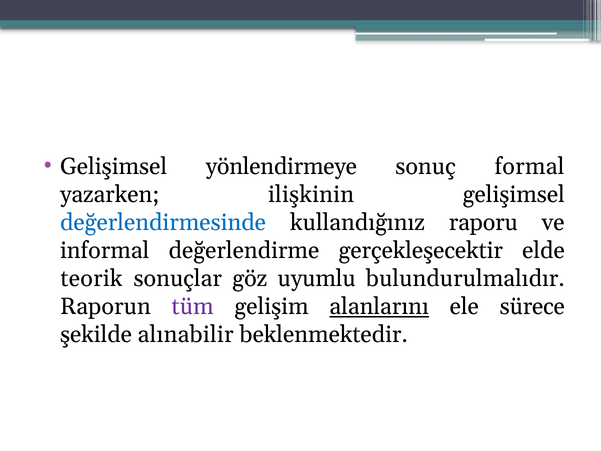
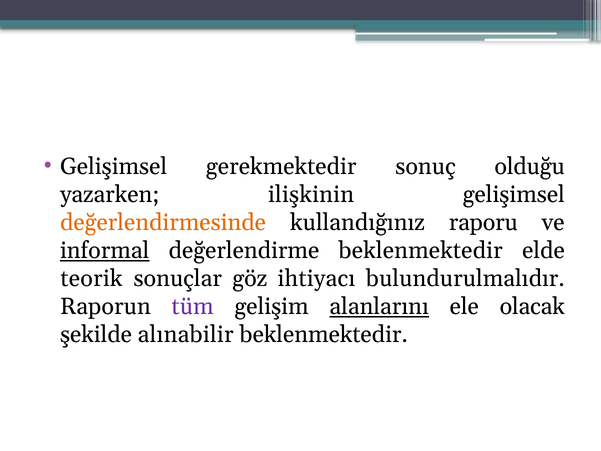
yönlendirmeye: yönlendirmeye -> gerekmektedir (281, 166)
formal: formal -> olduğu (530, 166)
değerlendirmesinde colour: blue -> orange (163, 222)
informal underline: none -> present (105, 250)
değerlendirme gerçekleşecektir: gerçekleşecektir -> beklenmektedir (421, 250)
uyumlu: uyumlu -> ihtiyacı (316, 278)
sürece: sürece -> olacak (532, 306)
